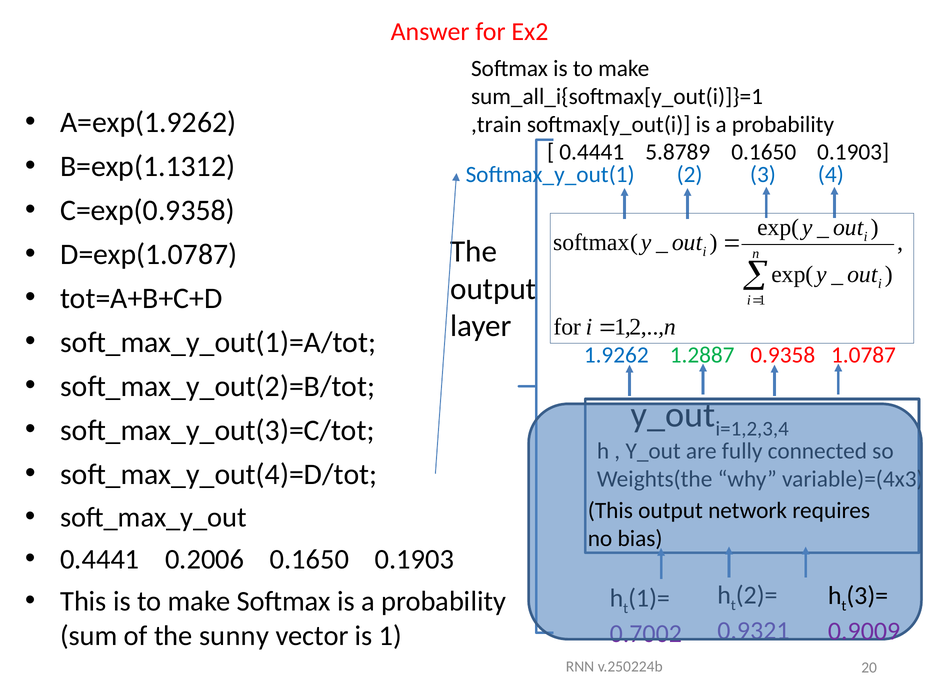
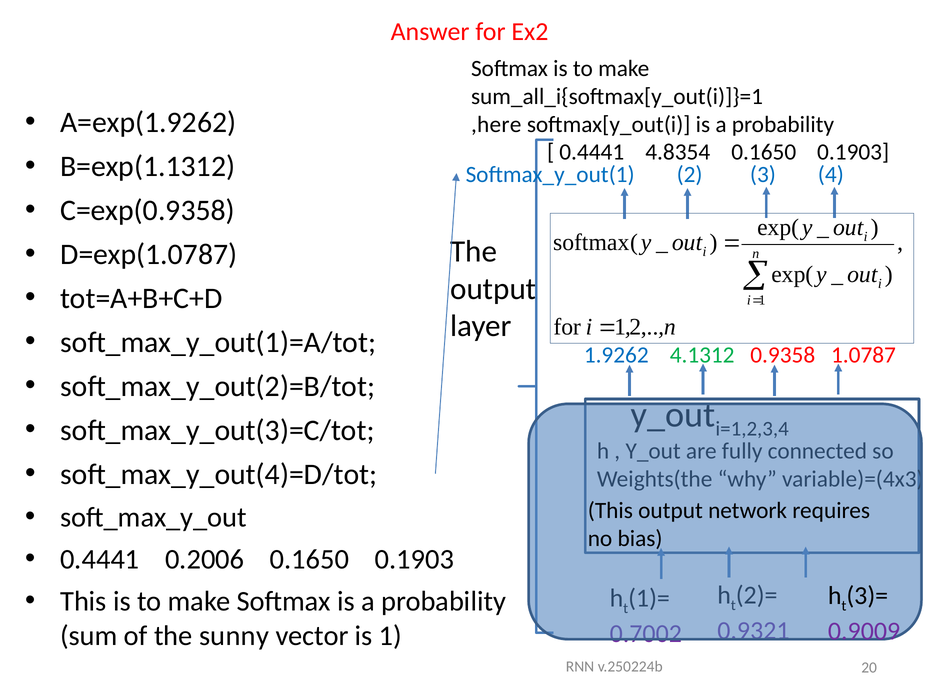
,train: ,train -> ,here (496, 125)
5.8789: 5.8789 -> 4.8354 (678, 152)
1.2887: 1.2887 -> 4.1312 (702, 355)
